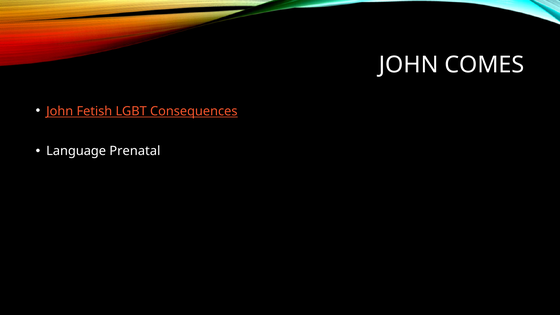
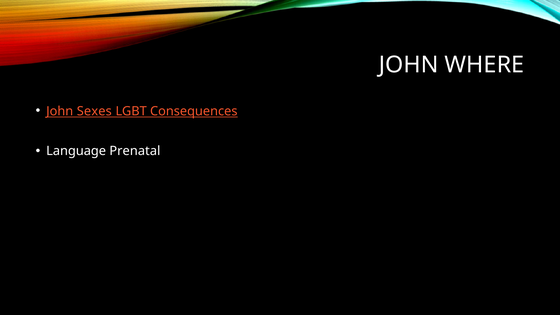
COMES: COMES -> WHERE (484, 65)
Fetish: Fetish -> Sexes (94, 111)
